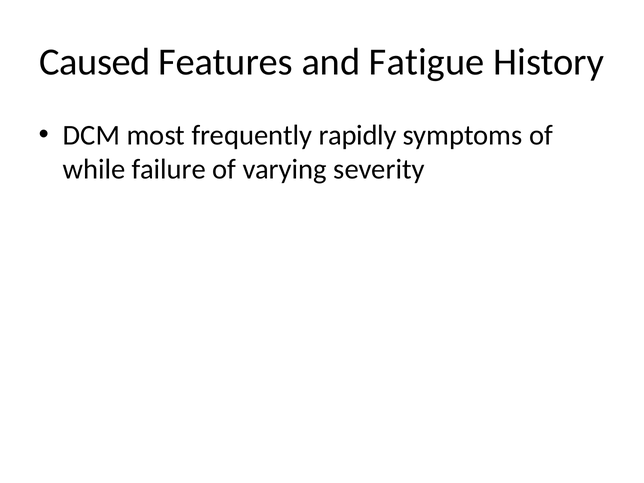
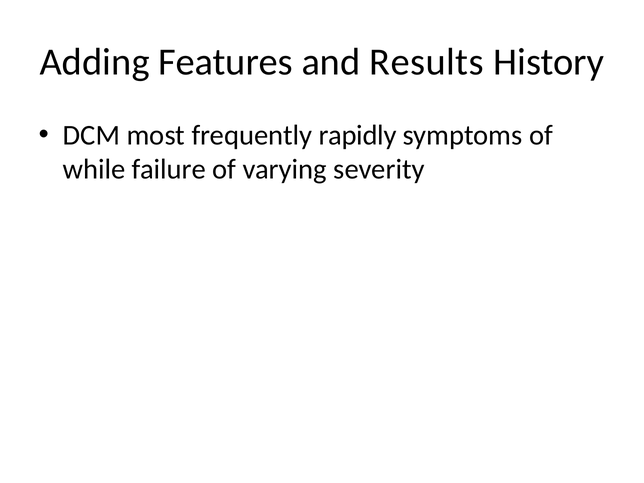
Caused: Caused -> Adding (95, 62)
Fatigue: Fatigue -> Results (427, 62)
